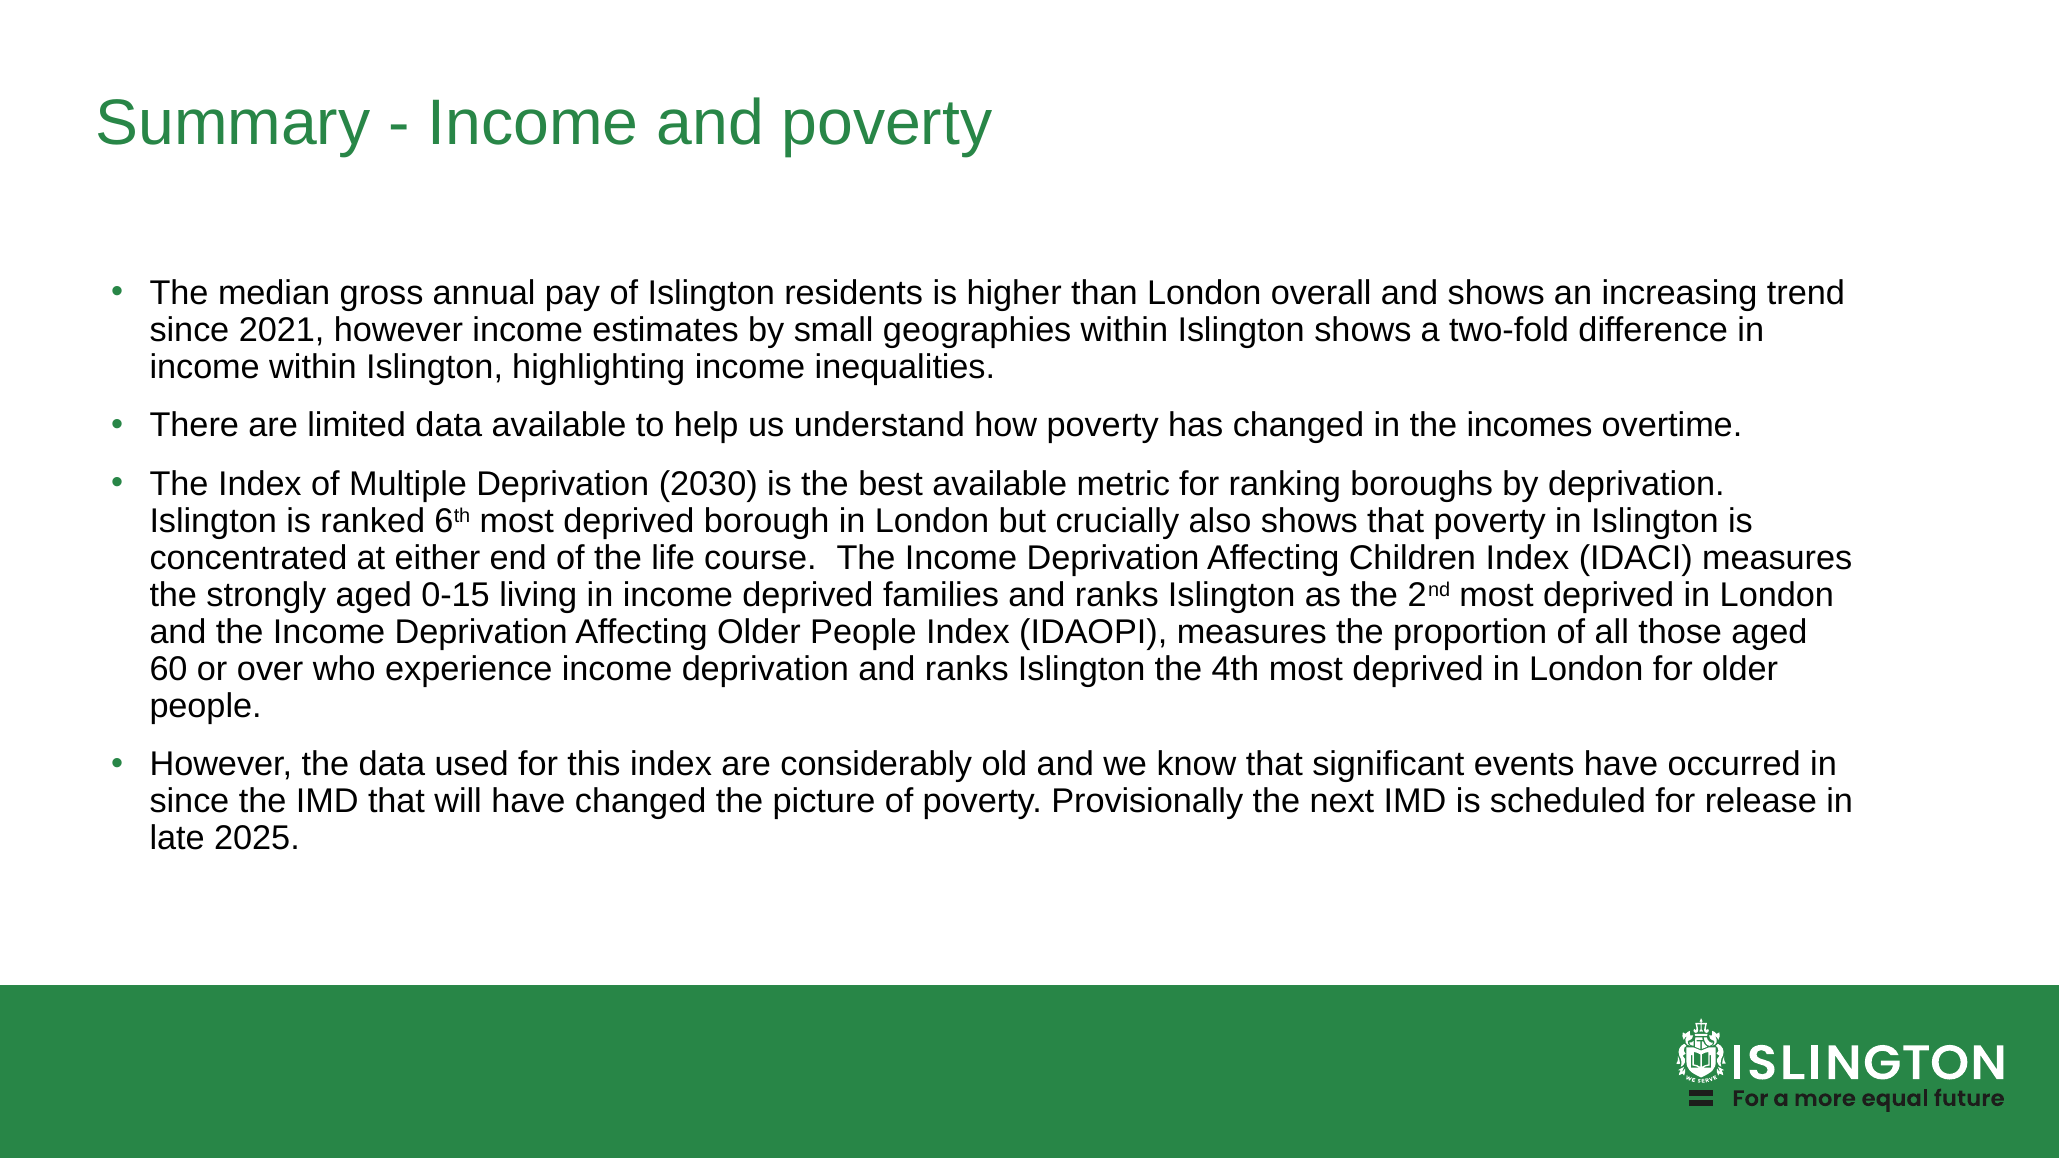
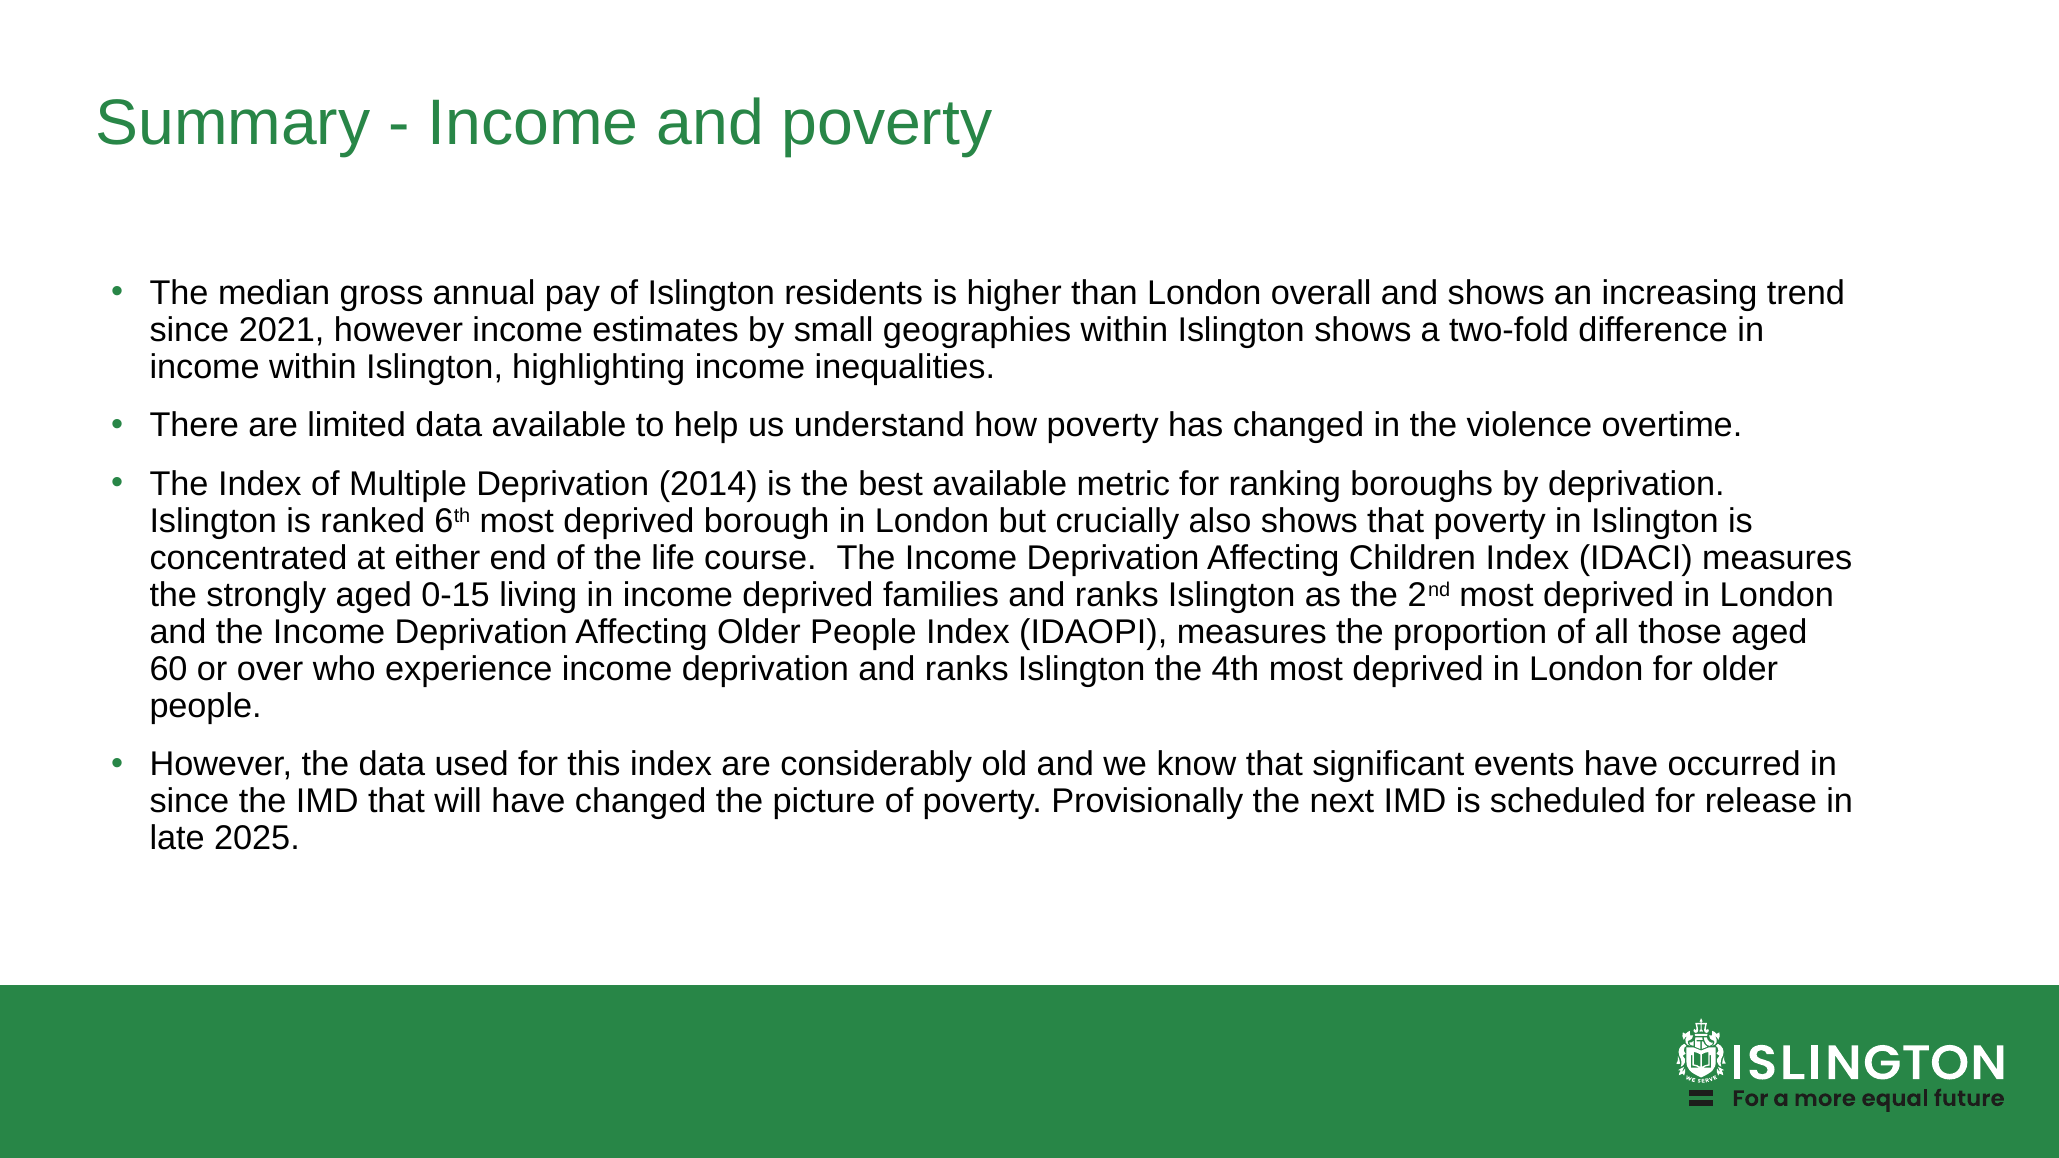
incomes: incomes -> violence (1529, 426)
2030: 2030 -> 2014 (708, 484)
